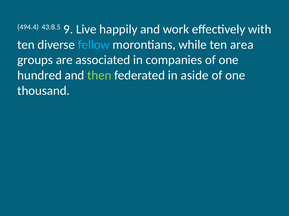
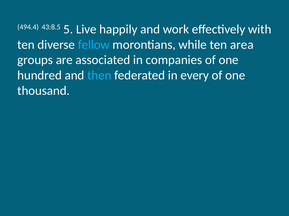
9: 9 -> 5 (68, 29)
then colour: light green -> light blue (99, 76)
aside: aside -> every (195, 76)
